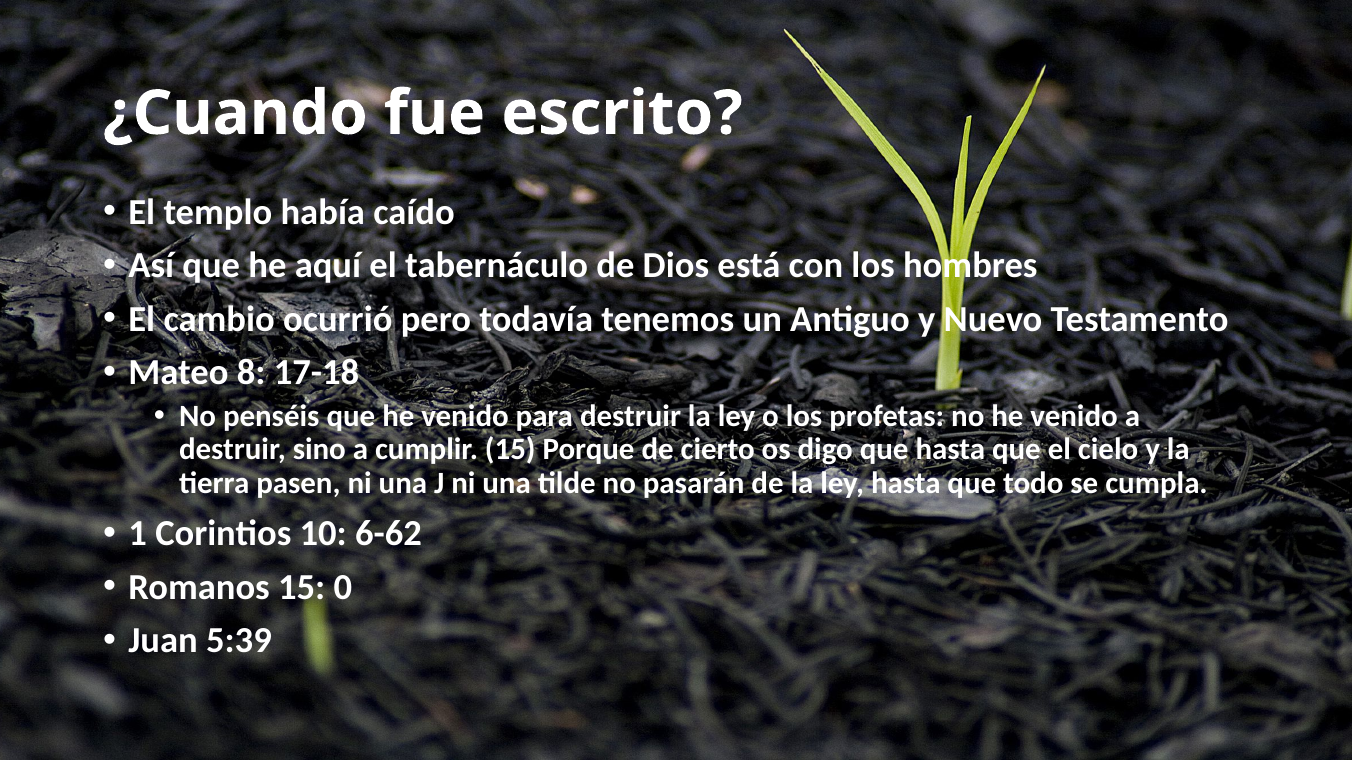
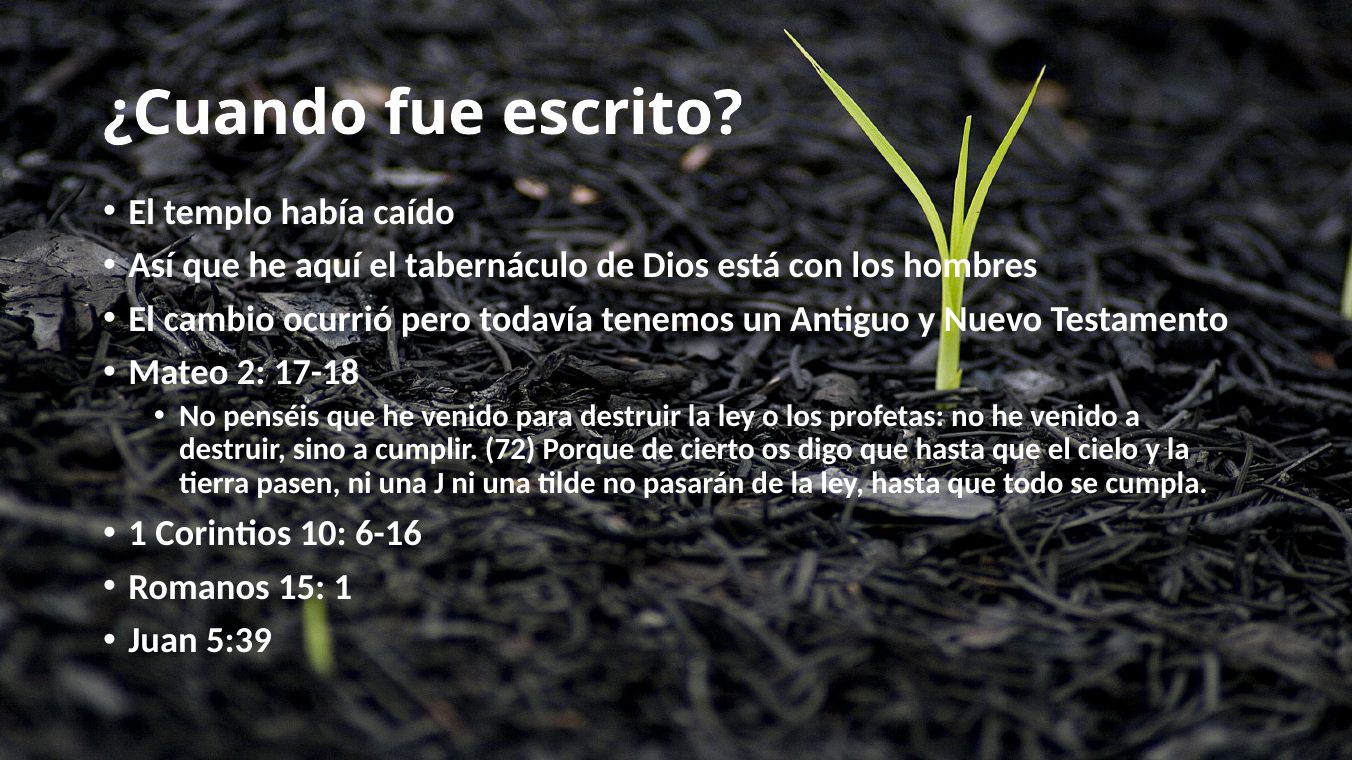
8: 8 -> 2 (251, 373)
cumplir 15: 15 -> 72 (510, 450)
6-62: 6-62 -> 6-16 (389, 534)
15 0: 0 -> 1 (343, 588)
